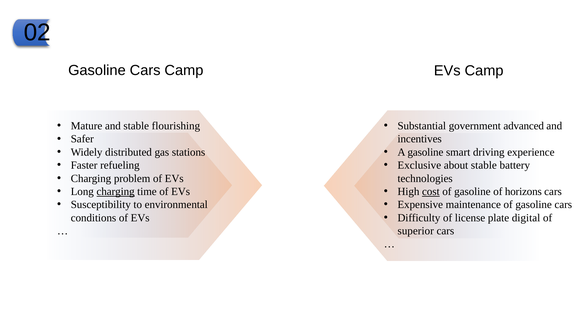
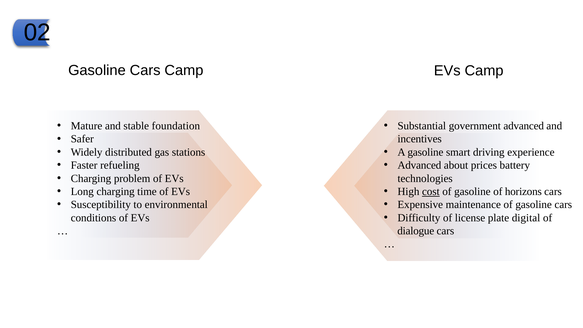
flourishing: flourishing -> foundation (176, 126)
Exclusive: Exclusive -> Advanced (419, 165)
about stable: stable -> prices (484, 165)
charging underline: present -> none (116, 191)
superior: superior -> dialogue (416, 231)
